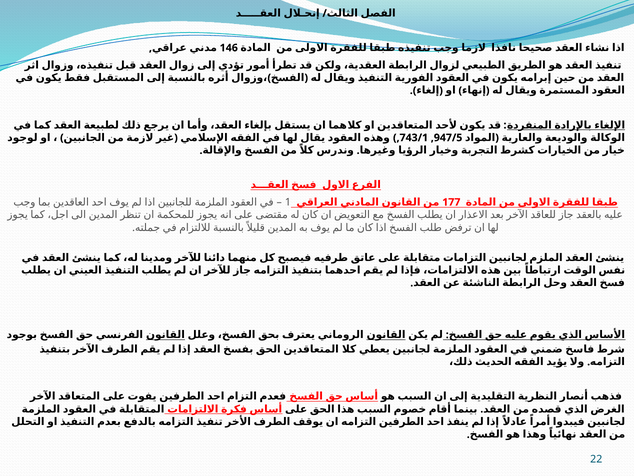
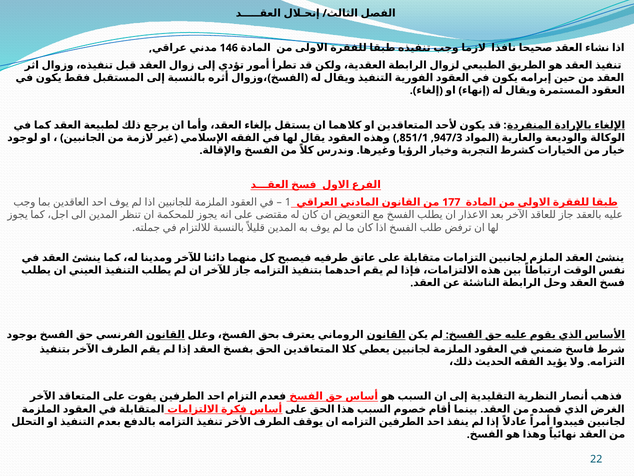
743/1: 743/1 -> 851/1 (414, 138)
947/5: 947/5 -> 947/3 (448, 138)
